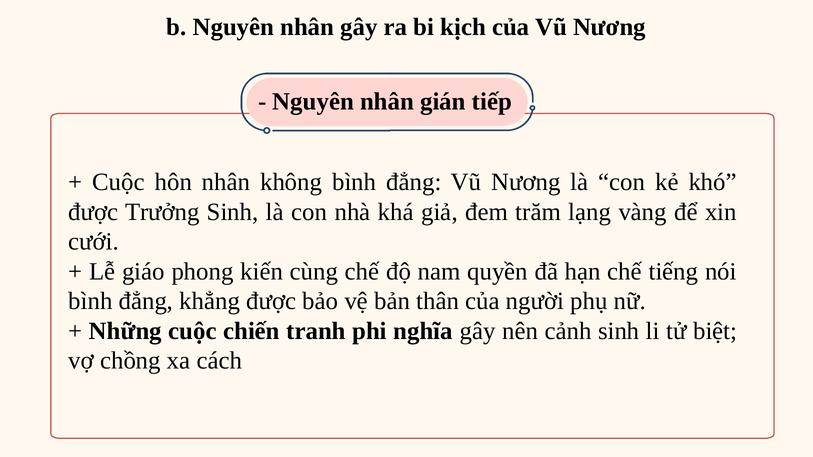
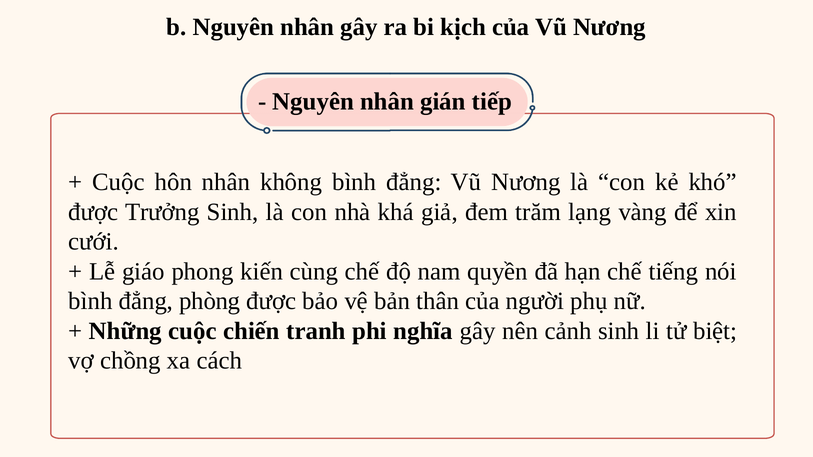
khẳng: khẳng -> phòng (210, 301)
